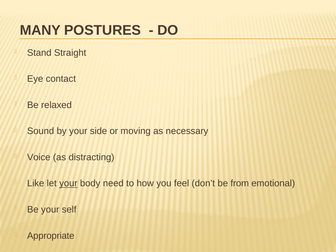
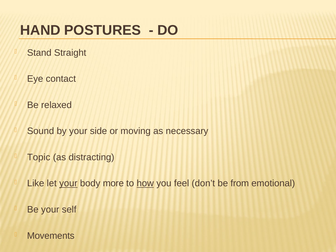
MANY: MANY -> HAND (40, 30)
Voice: Voice -> Topic (39, 157)
need: need -> more (113, 183)
how underline: none -> present (145, 183)
Appropriate: Appropriate -> Movements (51, 236)
